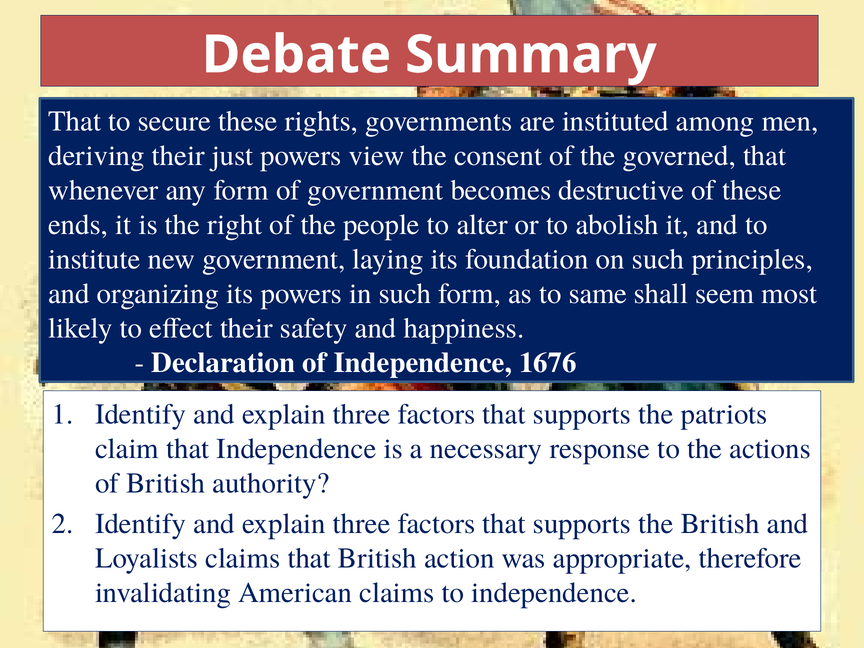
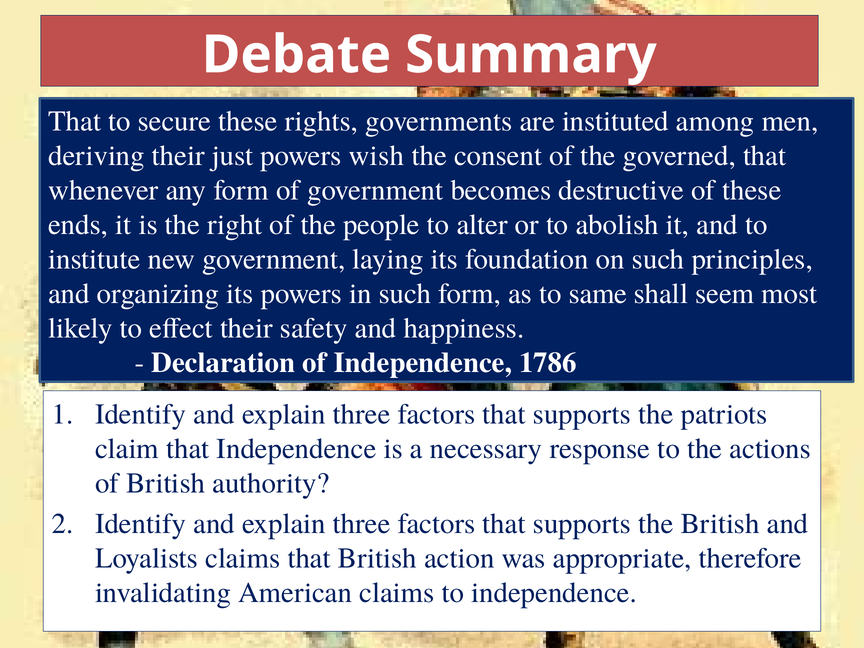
view: view -> wish (377, 156)
1676: 1676 -> 1786 (548, 363)
